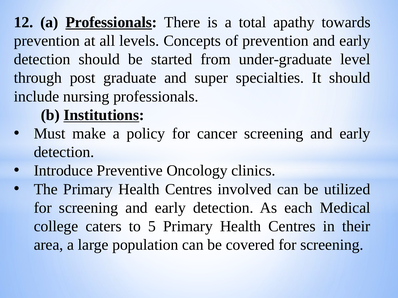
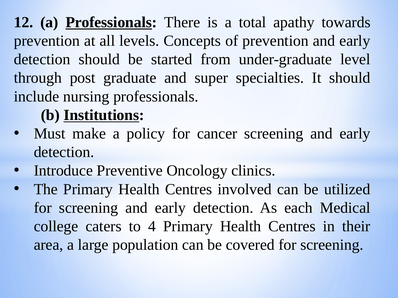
5: 5 -> 4 (152, 227)
